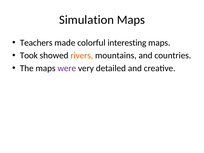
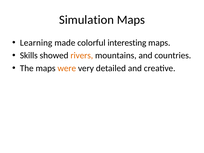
Teachers: Teachers -> Learning (36, 43)
Took: Took -> Skills (29, 55)
were colour: purple -> orange (67, 68)
